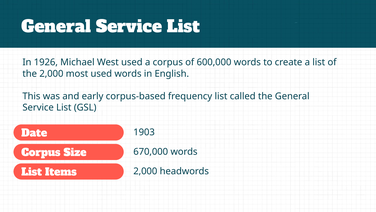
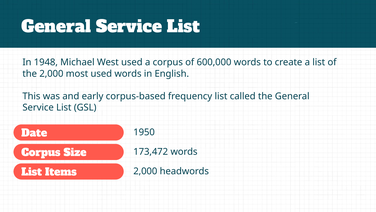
1926: 1926 -> 1948 (46, 62)
1903: 1903 -> 1950 (144, 132)
670,000: 670,000 -> 173,472 (151, 151)
